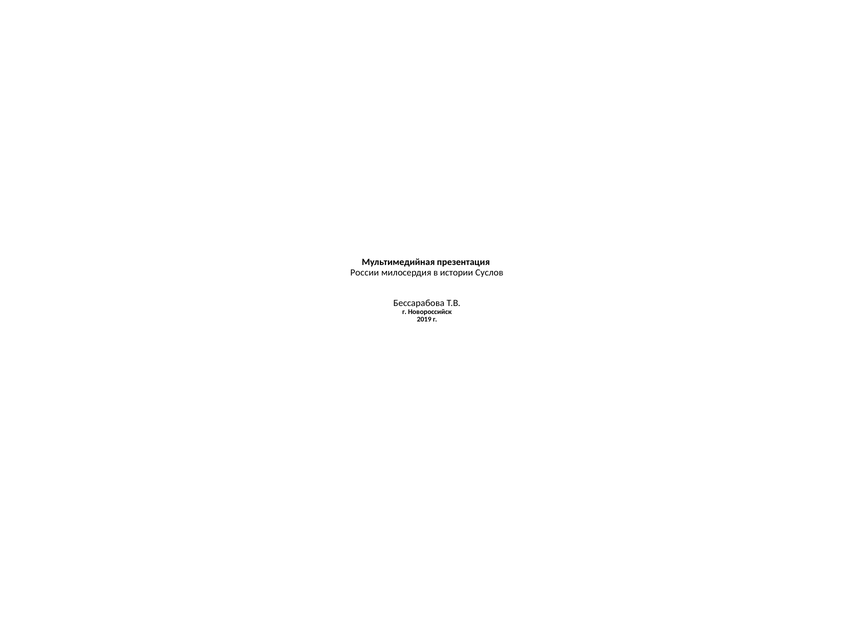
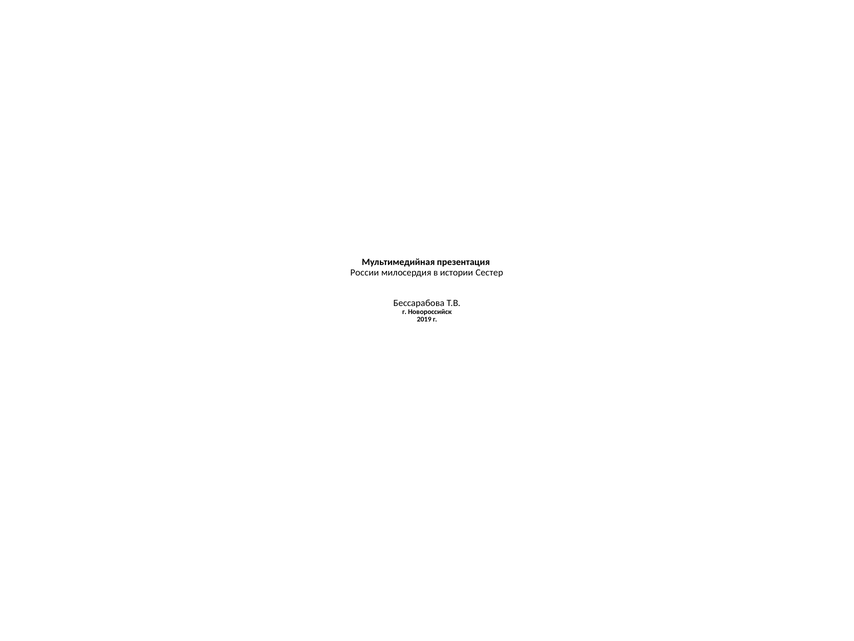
Суслов: Суслов -> Сестер (489, 272)
